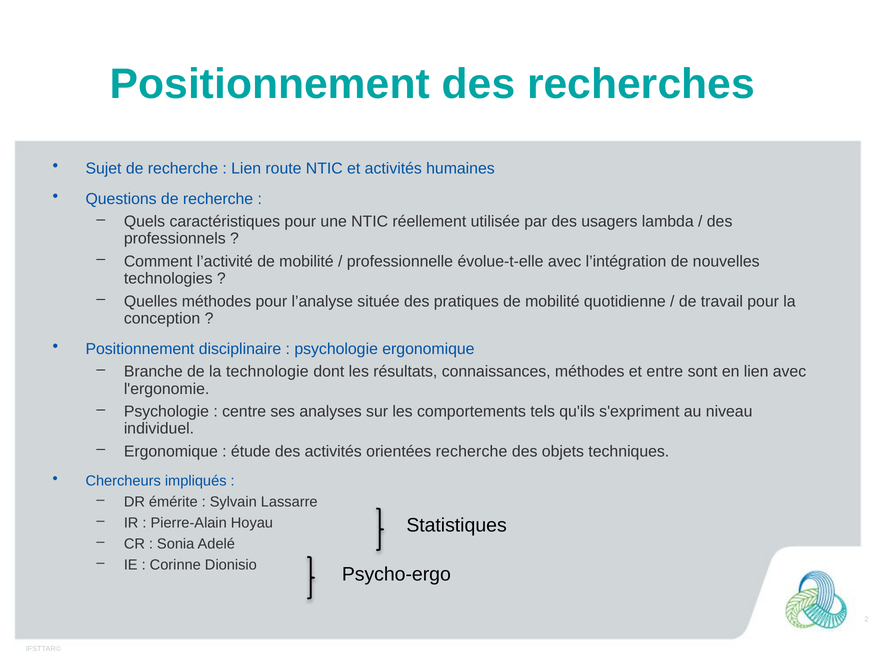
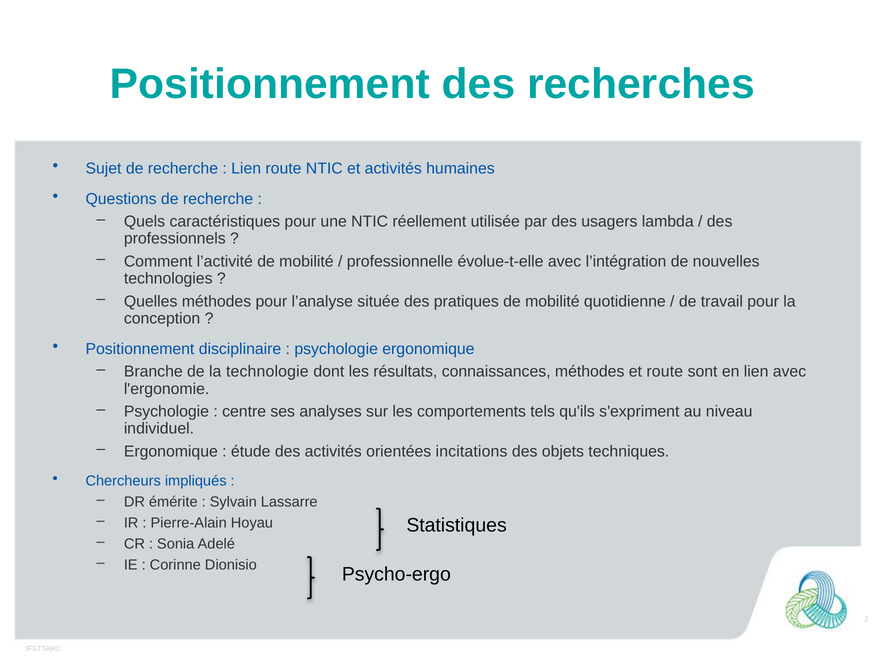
et entre: entre -> route (665, 372)
orientées recherche: recherche -> incitations (472, 451)
